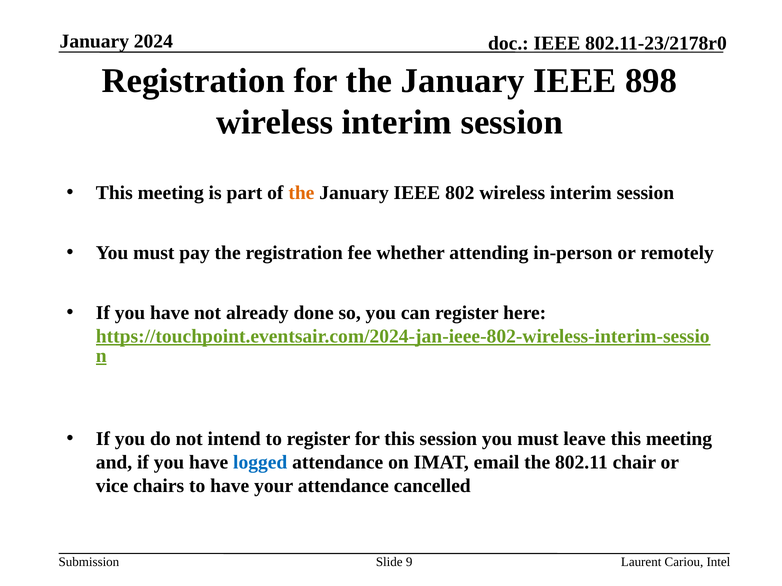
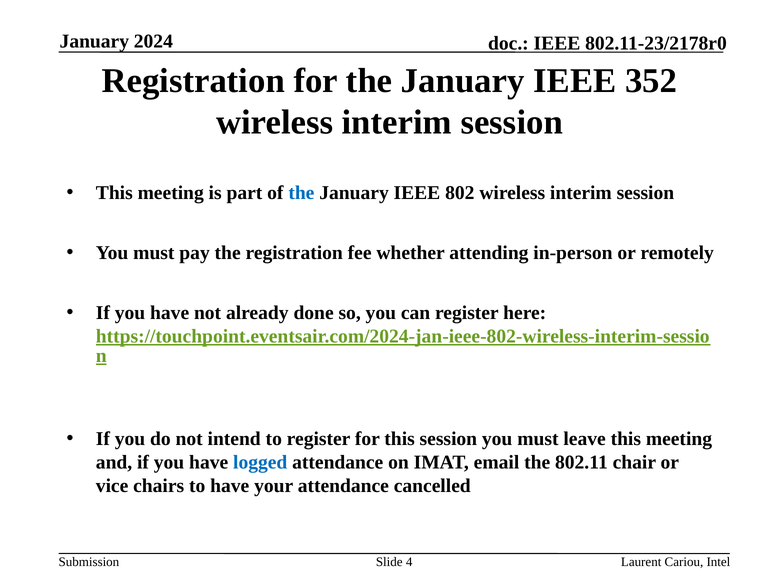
898: 898 -> 352 (651, 81)
the colour: orange -> blue (301, 193)
9: 9 -> 4 (409, 562)
